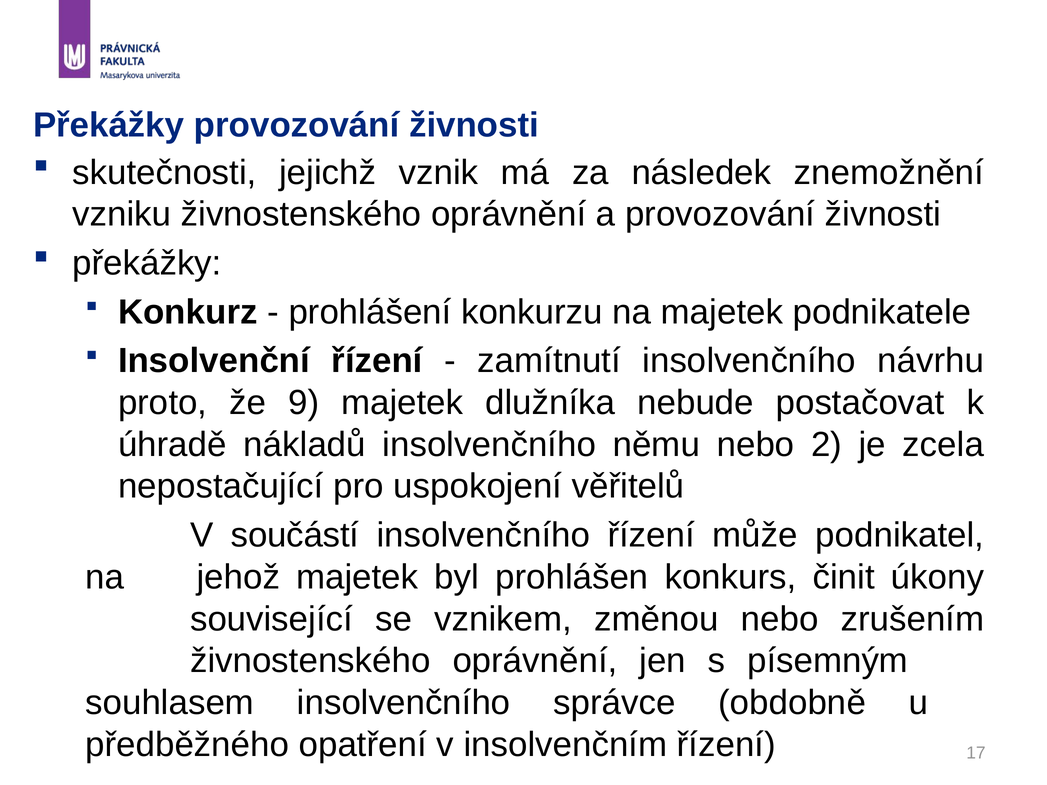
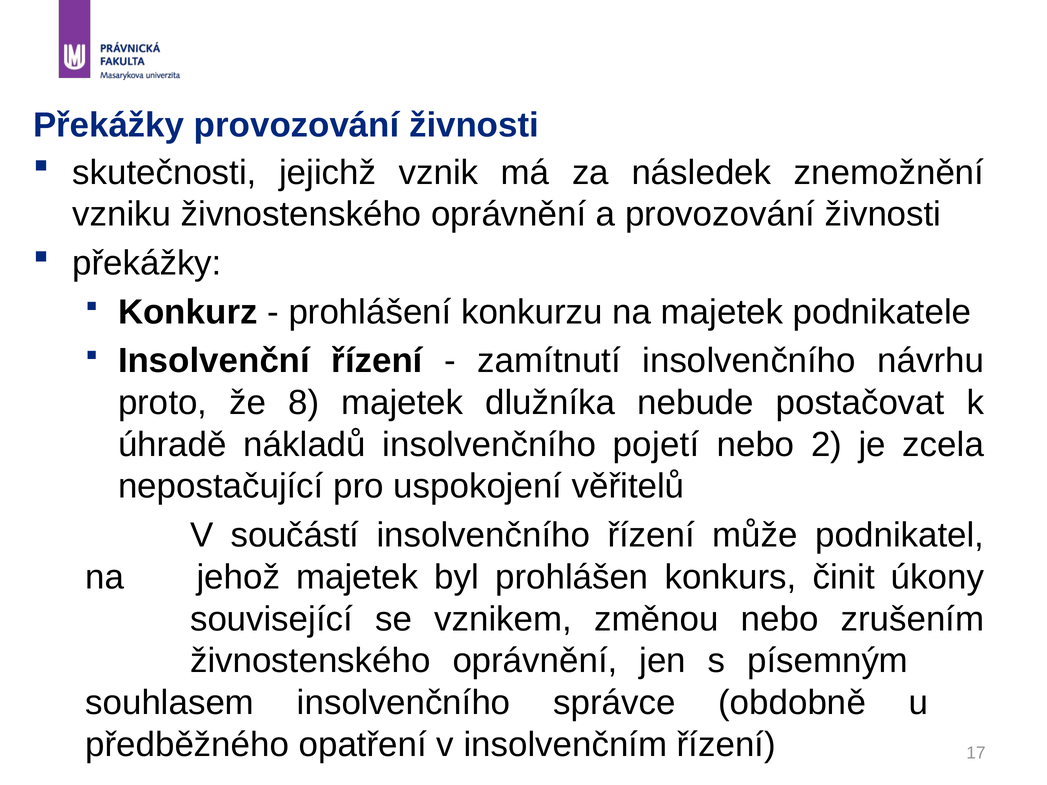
9: 9 -> 8 (304, 403)
němu: němu -> pojetí (656, 445)
